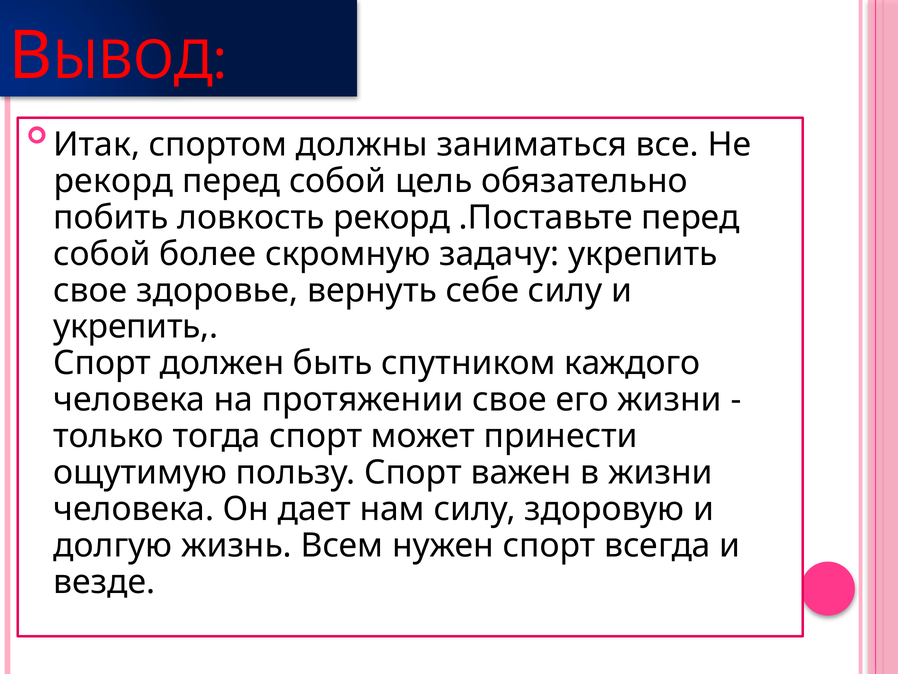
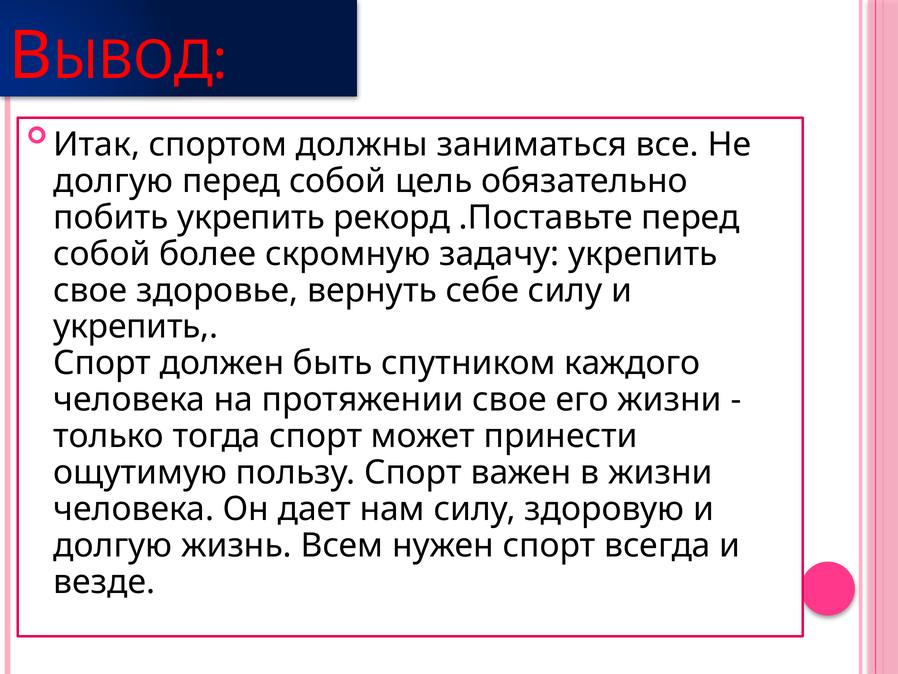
рекорд: рекорд -> долгую (113, 181)
побить ловкость: ловкость -> укрепить (251, 217)
